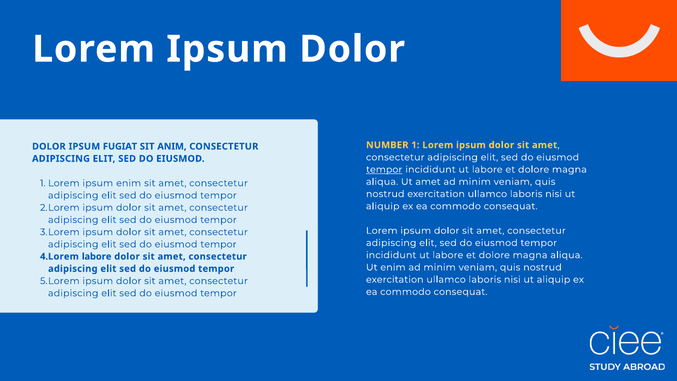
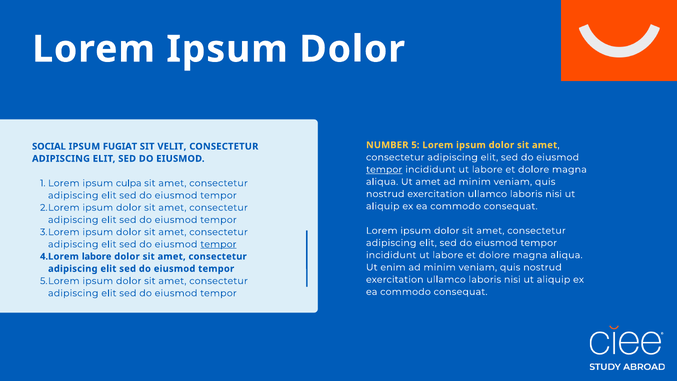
NUMBER 1: 1 -> 5 (415, 145)
DOLOR: DOLOR -> SOCIAL (49, 146)
ANIM: ANIM -> VELIT (172, 146)
ipsum enim: enim -> culpa (129, 183)
tempor underline: none -> present (218, 244)
